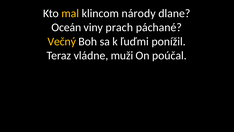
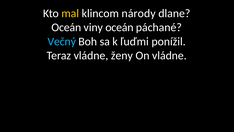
viny prach: prach -> oceán (119, 27)
Večný colour: yellow -> light blue (62, 41)
muži: muži -> ženy (122, 55)
On poúčal: poúčal -> vládne (169, 55)
